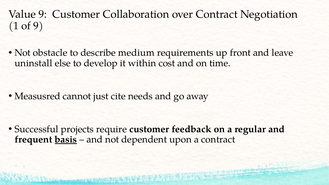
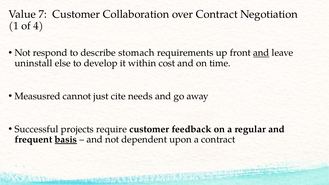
Value 9: 9 -> 7 (43, 14)
of 9: 9 -> 4 (38, 26)
obstacle: obstacle -> respond (50, 53)
medium: medium -> stomach (136, 53)
and underline: none -> present (261, 53)
